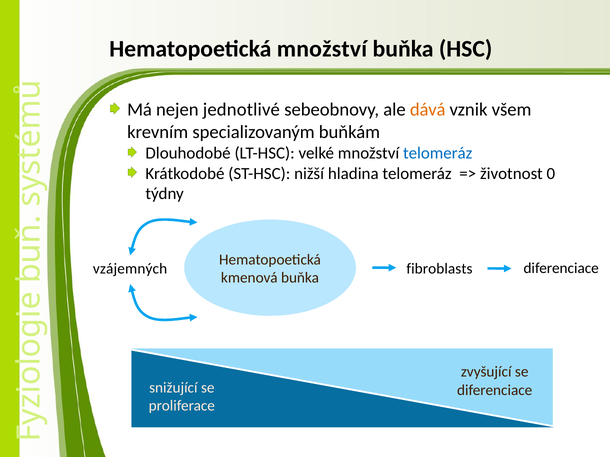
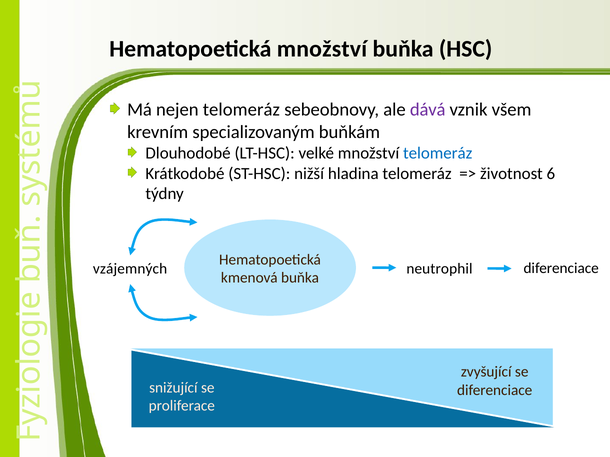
nejen jednotlivé: jednotlivé -> telomeráz (241, 110)
dává colour: orange -> purple (428, 110)
0: 0 -> 6 (551, 174)
fibroblasts: fibroblasts -> neutrophil (439, 269)
